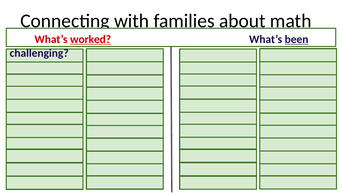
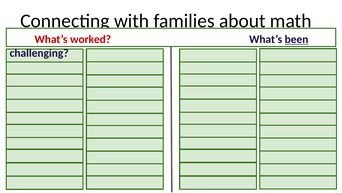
worked underline: present -> none (91, 39)
